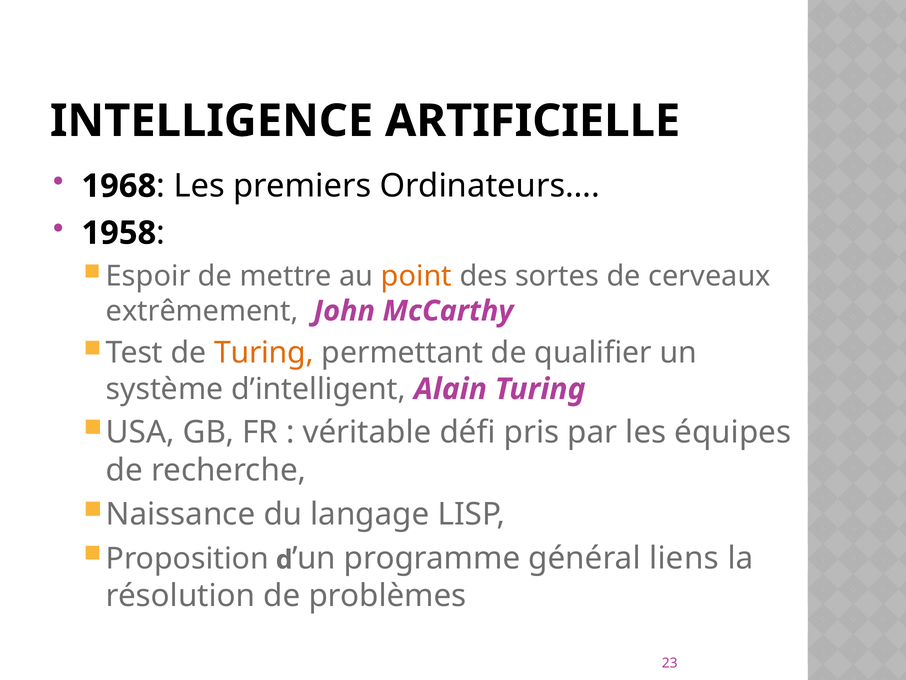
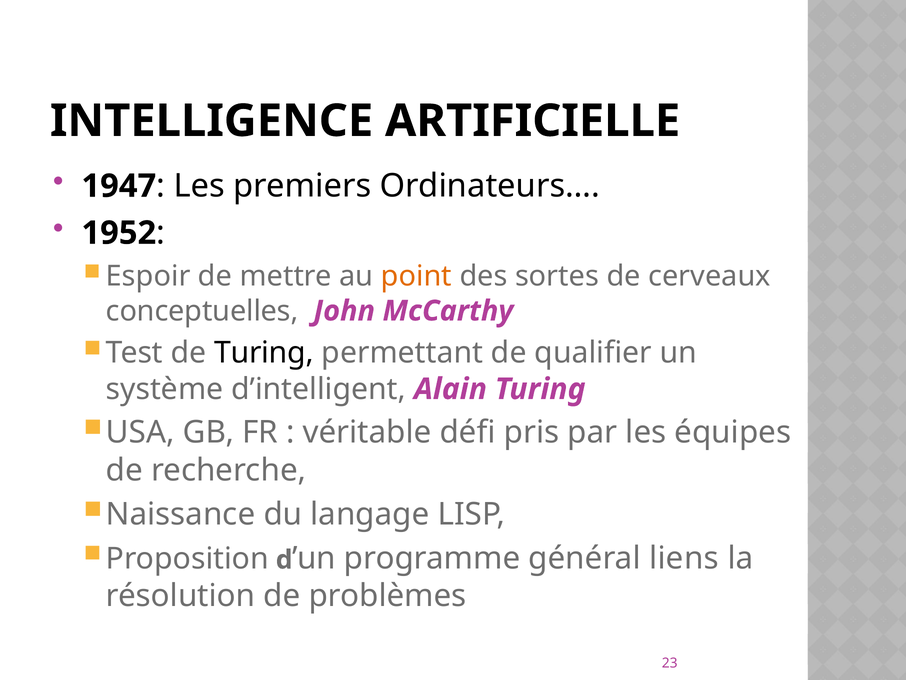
1968: 1968 -> 1947 (119, 186)
1958: 1958 -> 1952 (119, 233)
extrêmement: extrêmement -> conceptuelles (202, 311)
Turing colour: orange -> black (264, 353)
